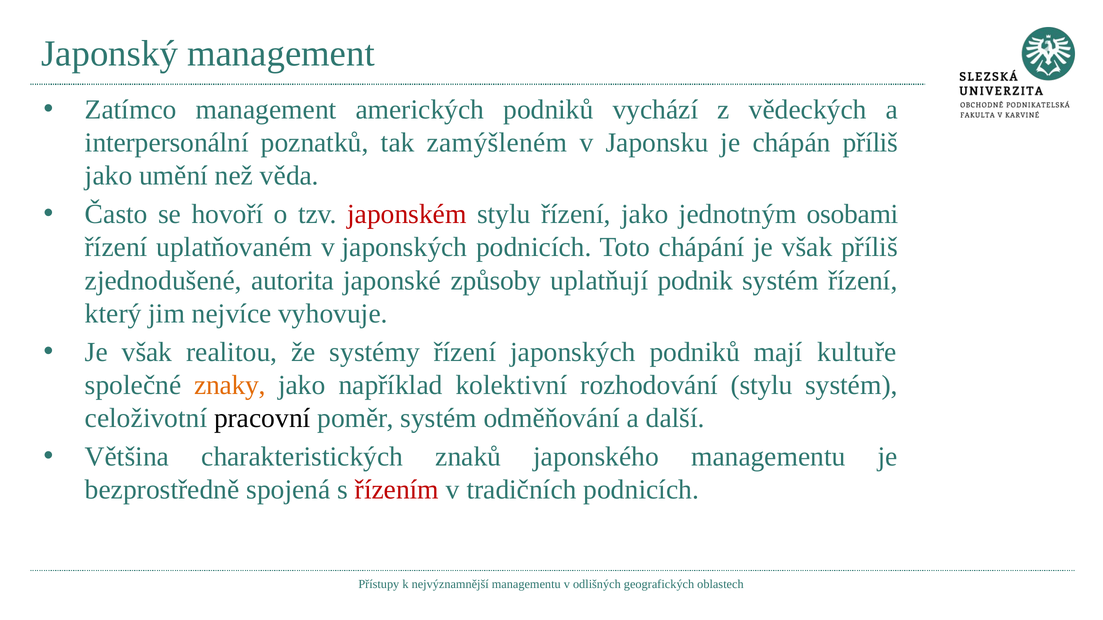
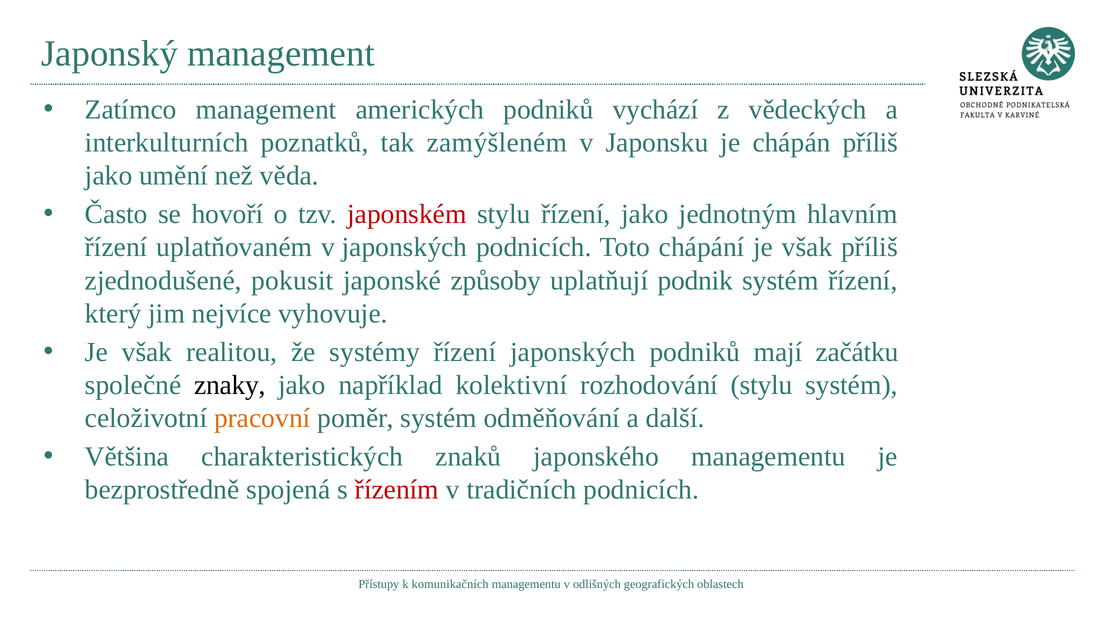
interpersonální: interpersonální -> interkulturních (167, 143)
osobami: osobami -> hlavním (852, 214)
autorita: autorita -> pokusit (292, 281)
kultuře: kultuře -> začátku (857, 352)
znaky colour: orange -> black (230, 385)
pracovní colour: black -> orange (262, 419)
nejvýznamnější: nejvýznamnější -> komunikačních (450, 585)
